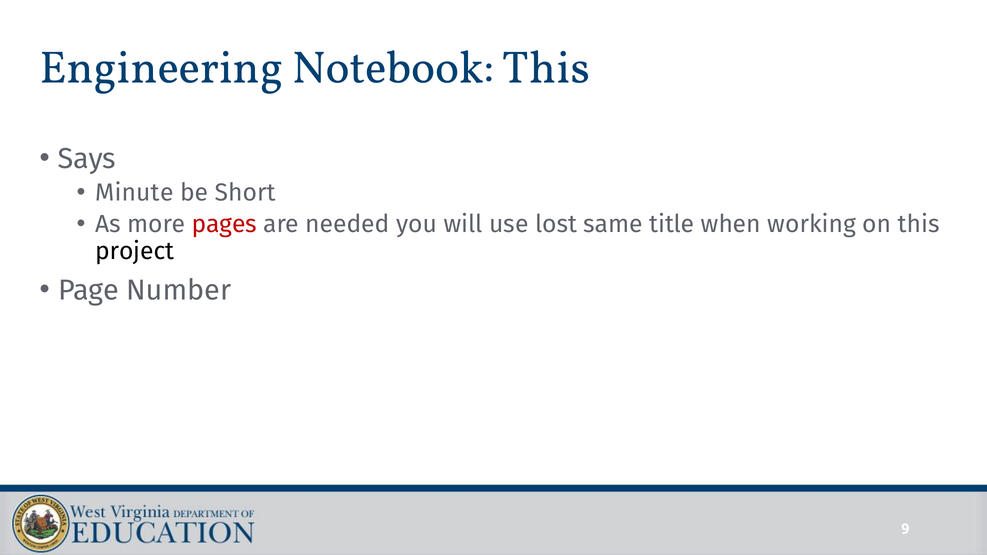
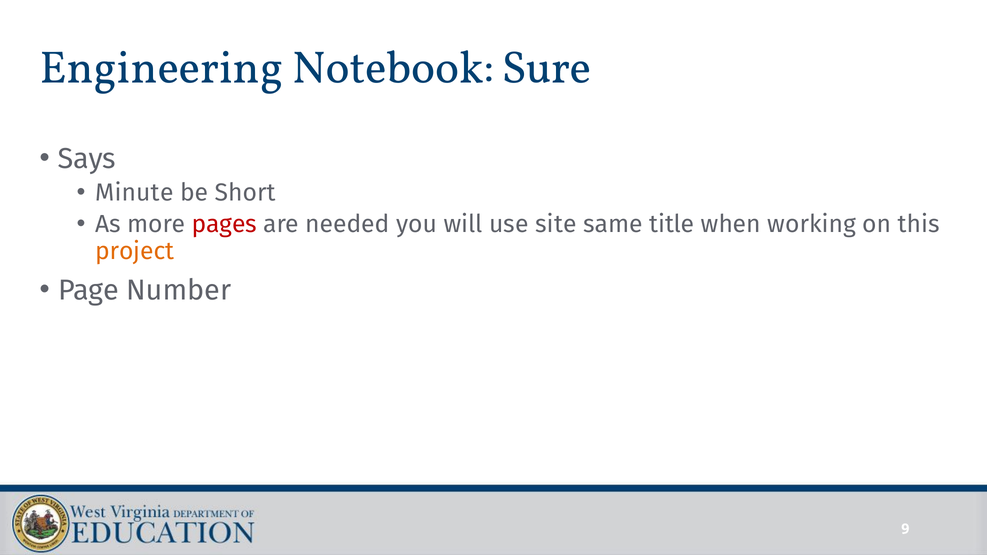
Notebook This: This -> Sure (547, 68)
lost: lost -> site (556, 224)
project colour: black -> orange (135, 251)
